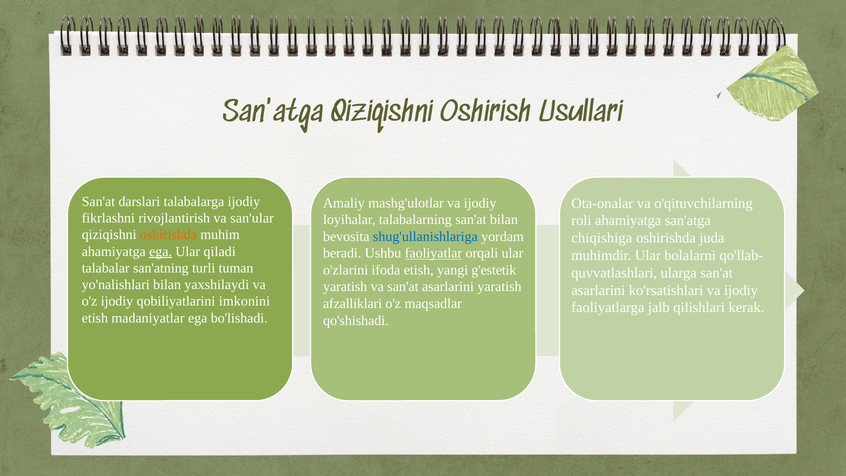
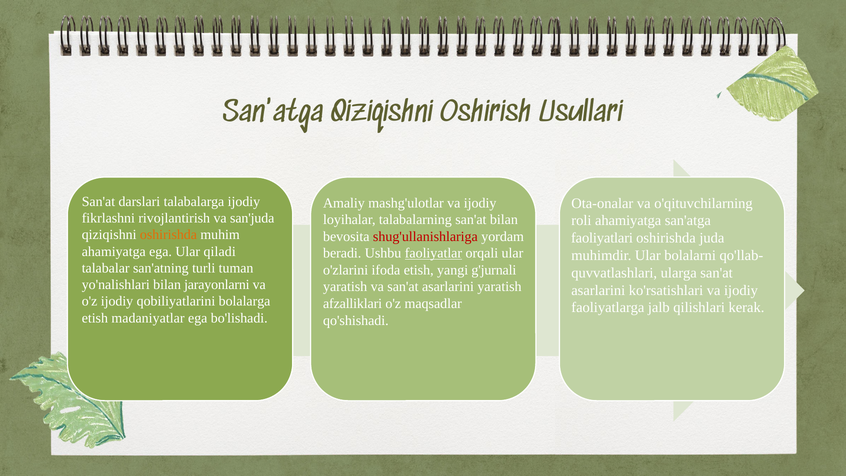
san'ular: san'ular -> san'juda (252, 218)
shug'ullanishlariga colour: blue -> red (425, 236)
chiqishiga: chiqishiga -> faoliyatlari (602, 238)
ega underline: present -> none (161, 251)
g'estetik: g'estetik -> g'jurnali (494, 270)
yaxshilaydi: yaxshilaydi -> jarayonlarni (217, 285)
imkonini: imkonini -> bolalarga (245, 301)
